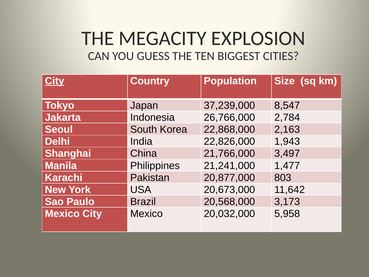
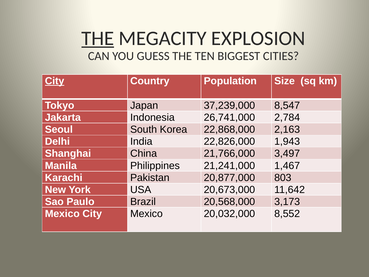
THE underline: none -> present (98, 38)
26,766,000: 26,766,000 -> 26,741,000 (229, 117)
1,477: 1,477 -> 1,467 (287, 165)
5,958: 5,958 -> 8,552 (287, 214)
